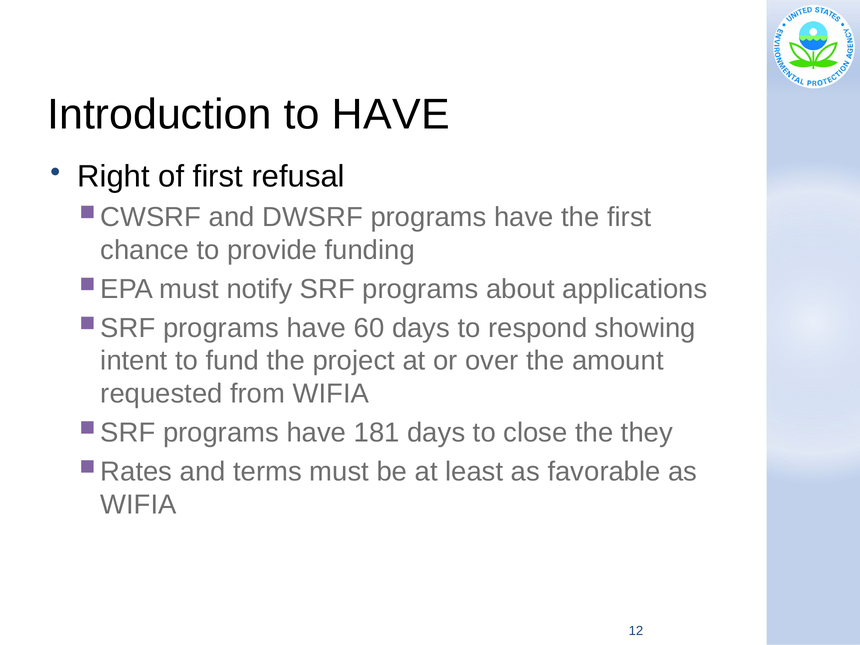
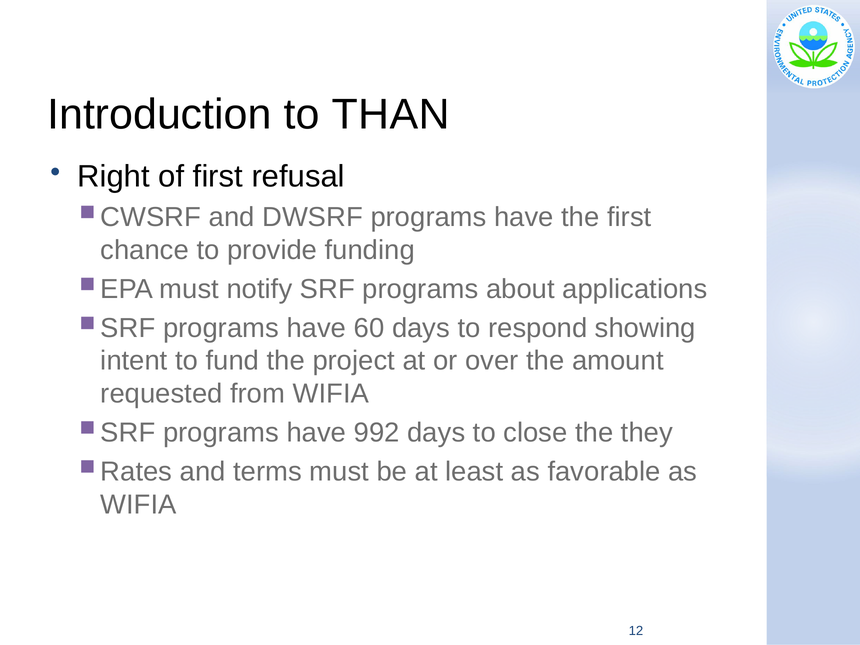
to HAVE: HAVE -> THAN (391, 115)
181: 181 -> 992 (377, 433)
